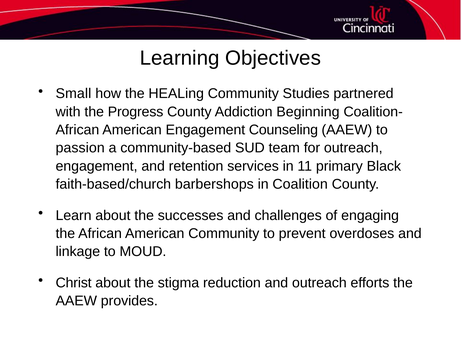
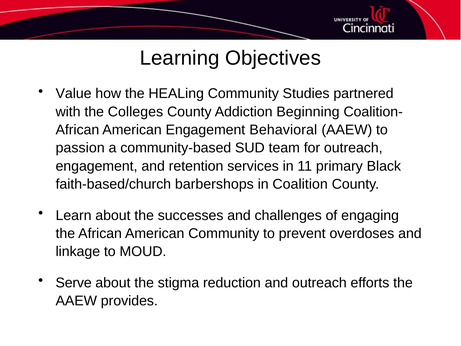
Small: Small -> Value (74, 94)
Progress: Progress -> Colleges (135, 112)
Counseling: Counseling -> Behavioral (283, 130)
Christ: Christ -> Serve (74, 283)
